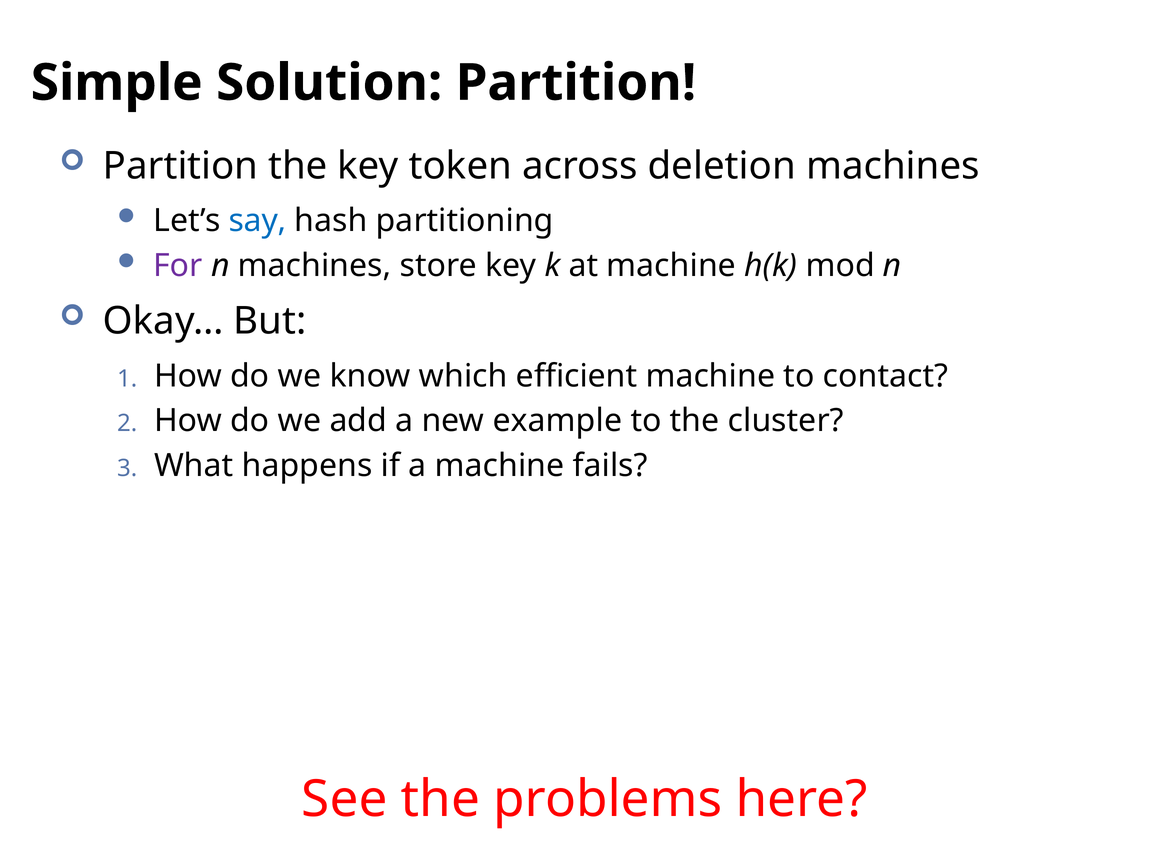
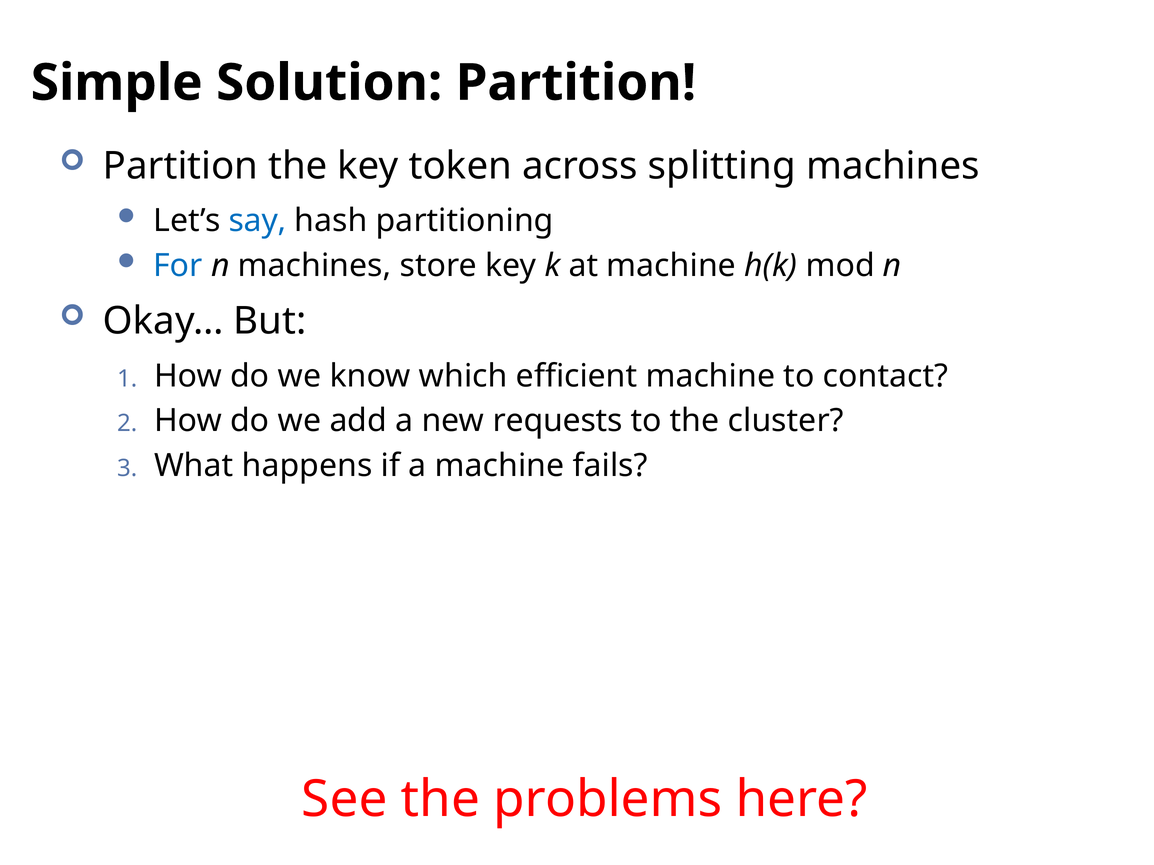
deletion: deletion -> splitting (722, 166)
For colour: purple -> blue (178, 266)
example: example -> requests (558, 421)
